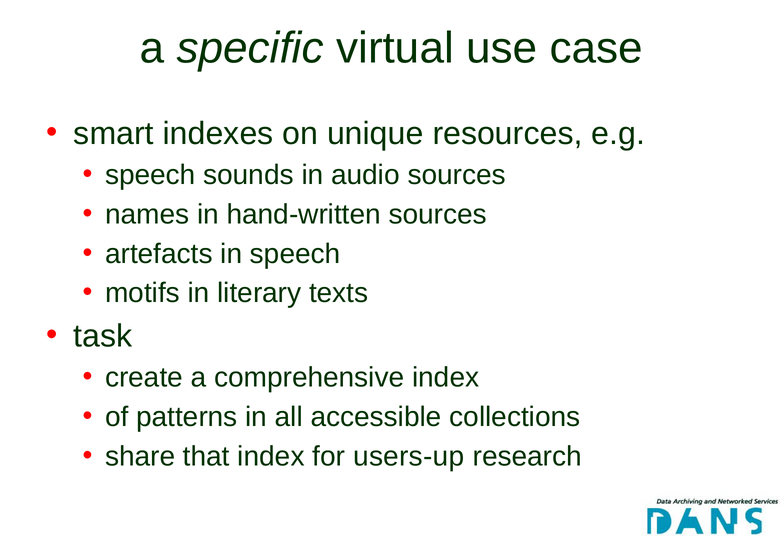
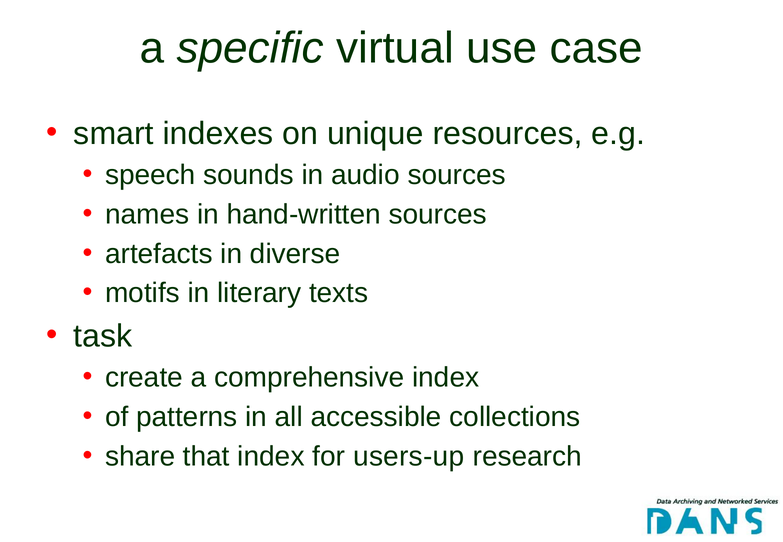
in speech: speech -> diverse (295, 254)
